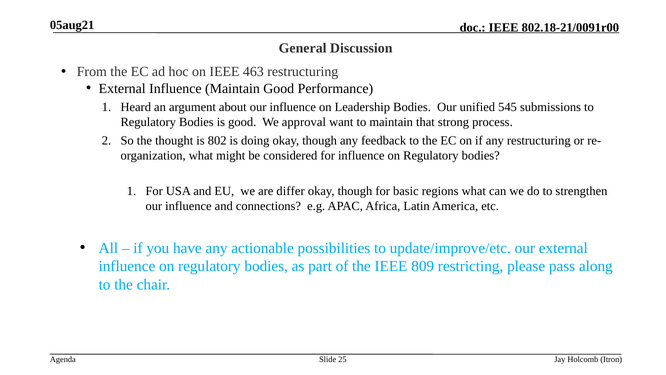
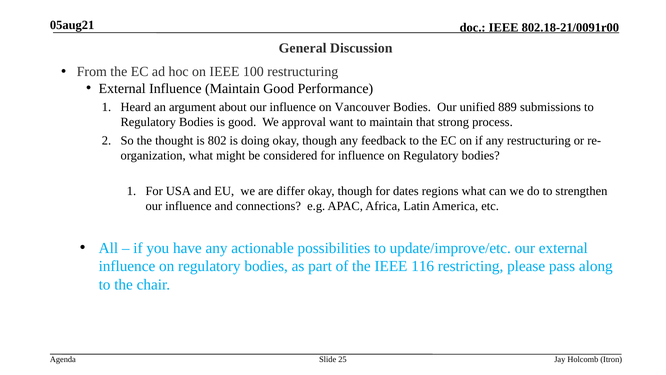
463: 463 -> 100 (253, 72)
Leadership: Leadership -> Vancouver (362, 107)
545: 545 -> 889 (508, 107)
basic: basic -> dates (406, 191)
809: 809 -> 116 (423, 266)
